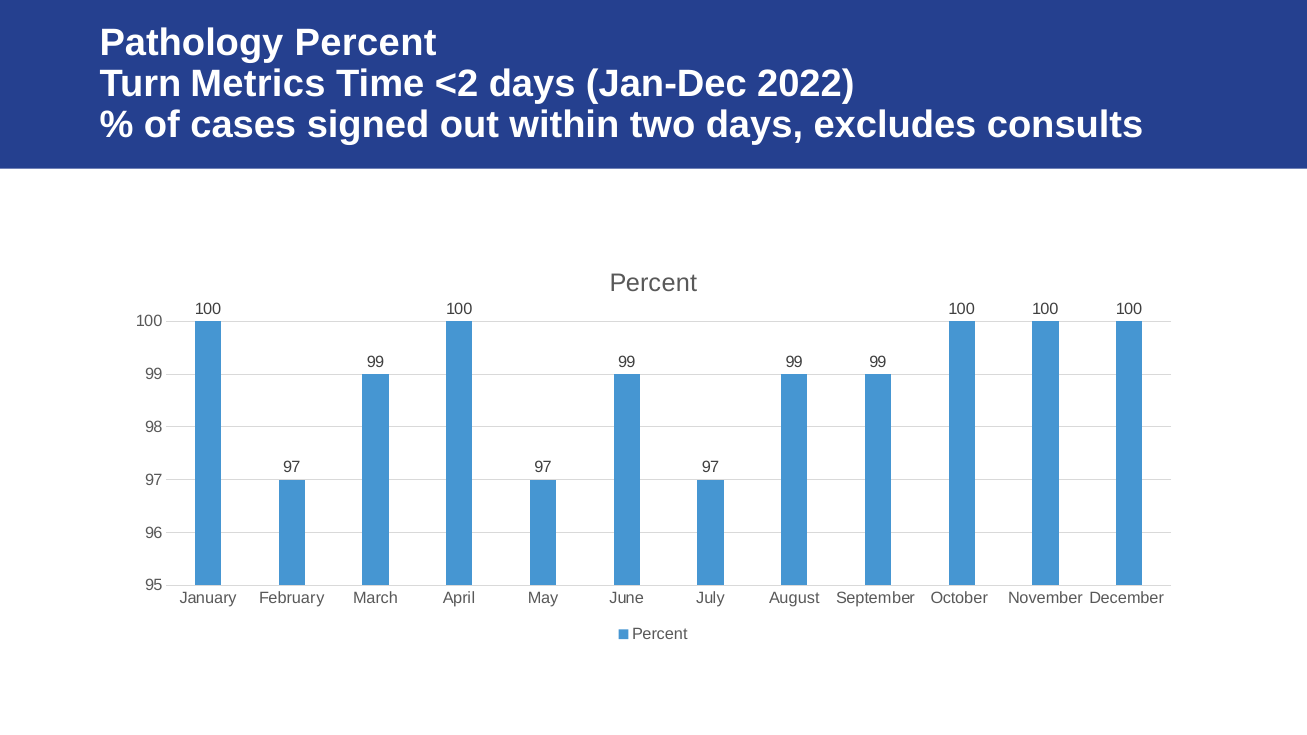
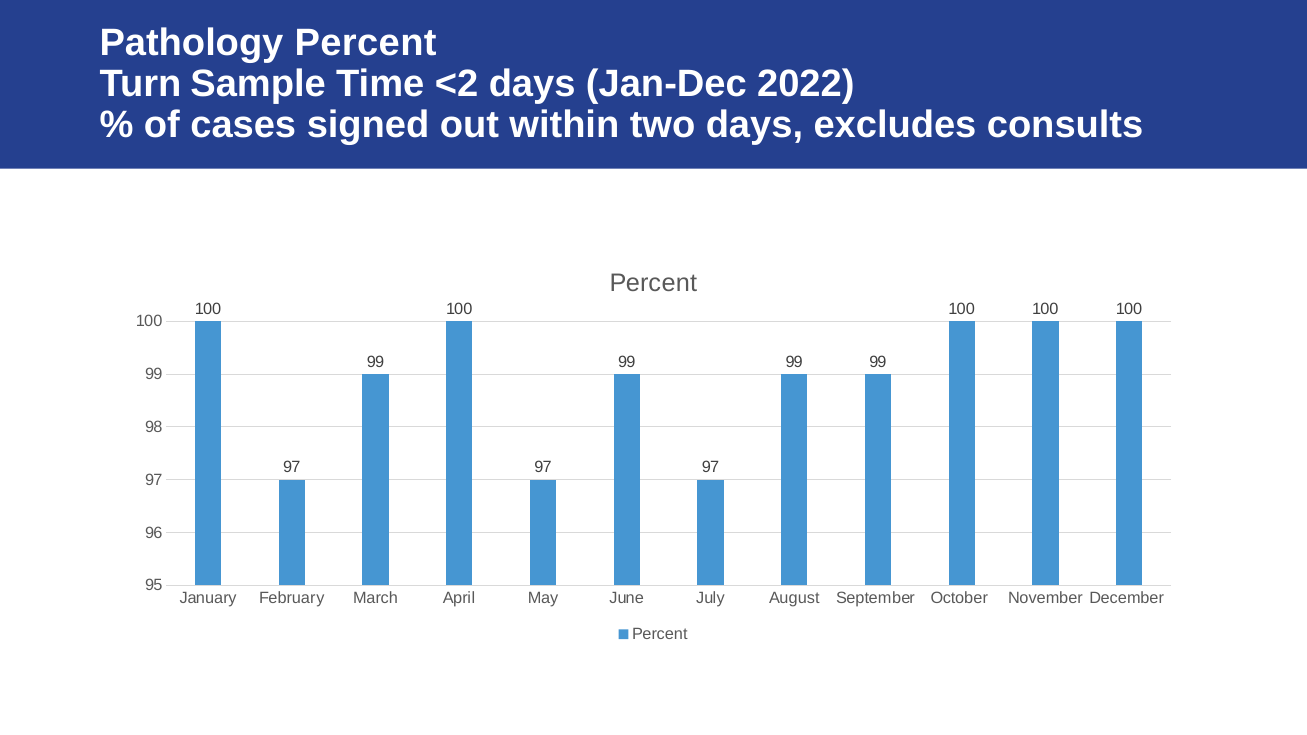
Metrics: Metrics -> Sample (258, 84)
